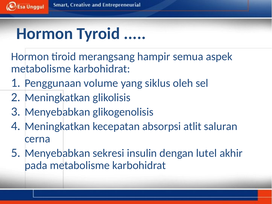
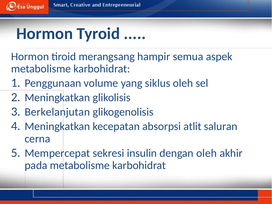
Menyebabkan: Menyebabkan -> Berkelanjutan (57, 112)
Menyebabkan: Menyebabkan -> Mempercepat (57, 153)
dengan lutel: lutel -> oleh (207, 153)
